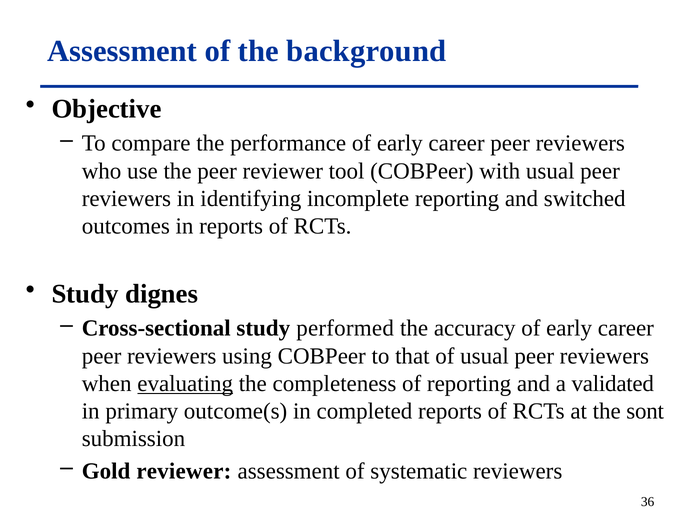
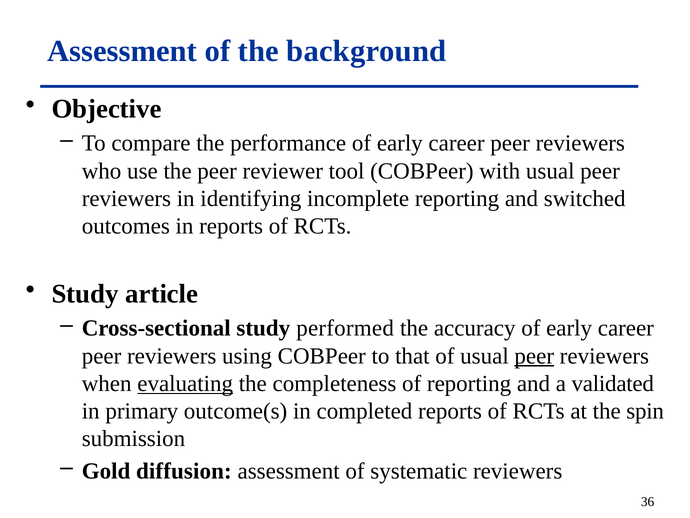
dignes: dignes -> article (162, 294)
peer underline: none -> present (534, 356)
sont: sont -> spin (645, 411)
Gold reviewer: reviewer -> diffusion (184, 471)
